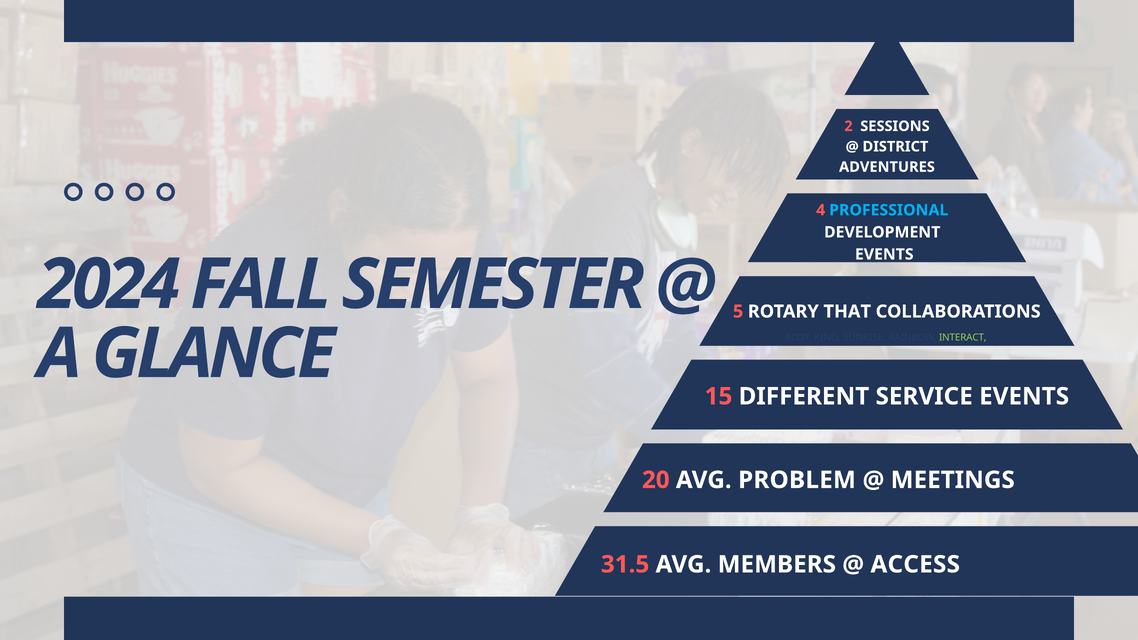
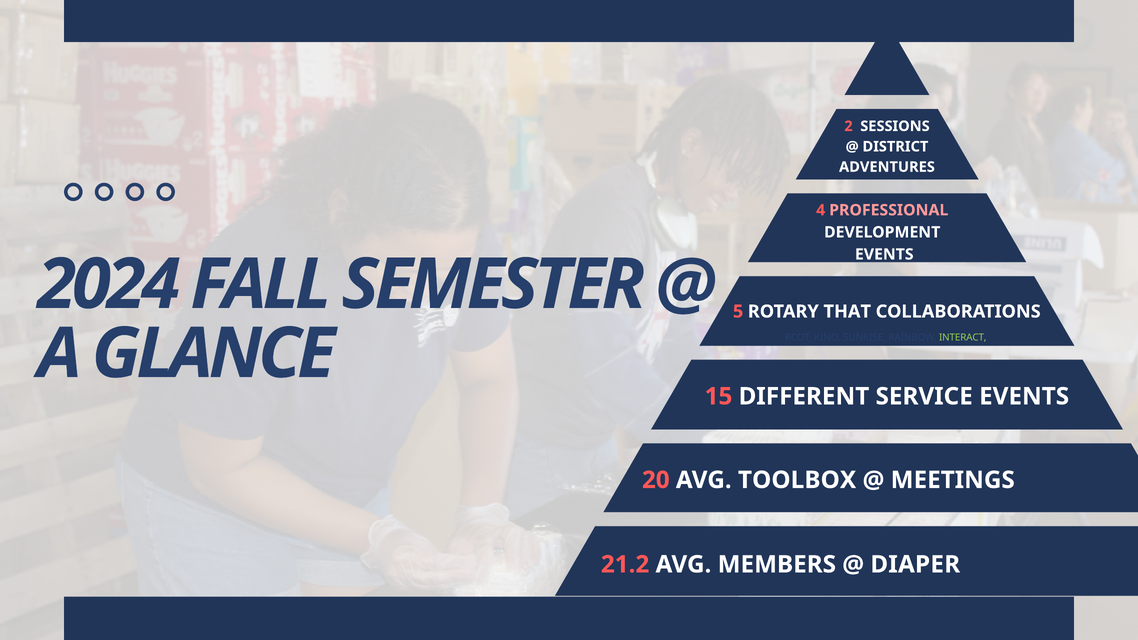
PROFESSIONAL colour: light blue -> pink (889, 210)
PROBLEM: PROBLEM -> TOOLBOX (797, 480)
31.5: 31.5 -> 21.2 (625, 565)
ACCESS: ACCESS -> DIAPER (915, 565)
